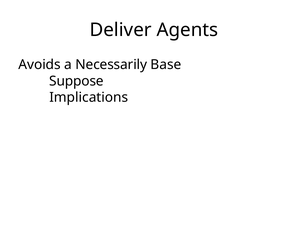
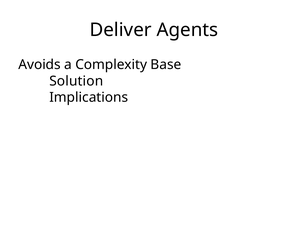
Necessarily: Necessarily -> Complexity (111, 65)
Suppose: Suppose -> Solution (76, 81)
